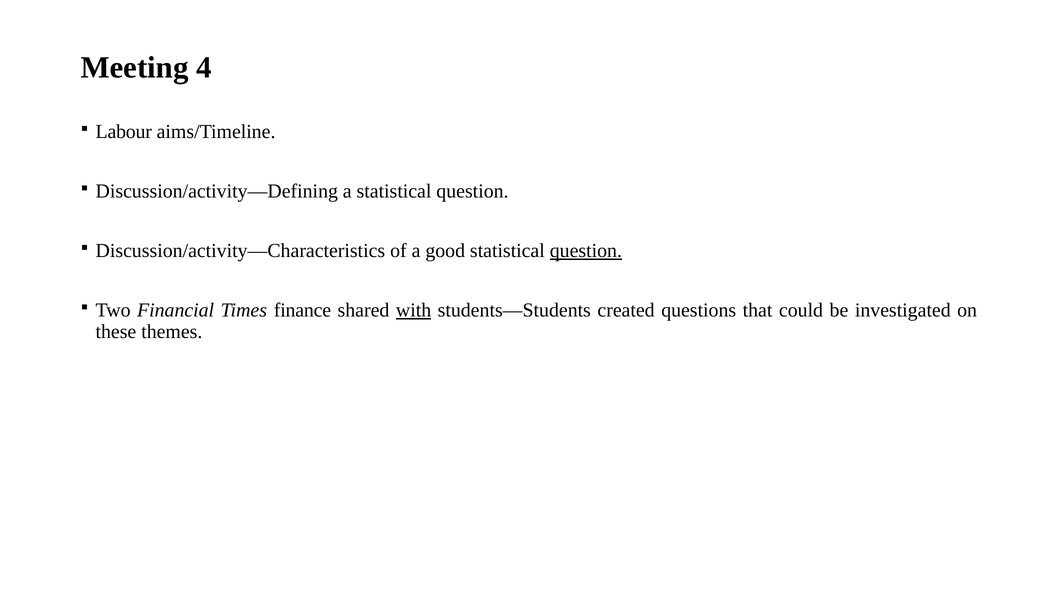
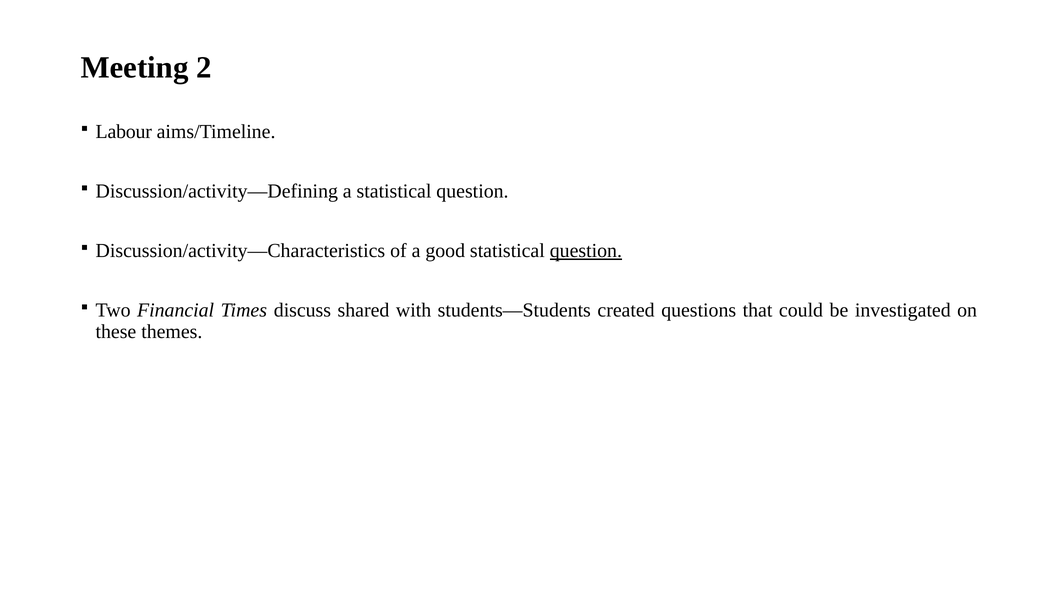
4: 4 -> 2 (204, 68)
finance: finance -> discuss (302, 310)
with underline: present -> none (414, 310)
